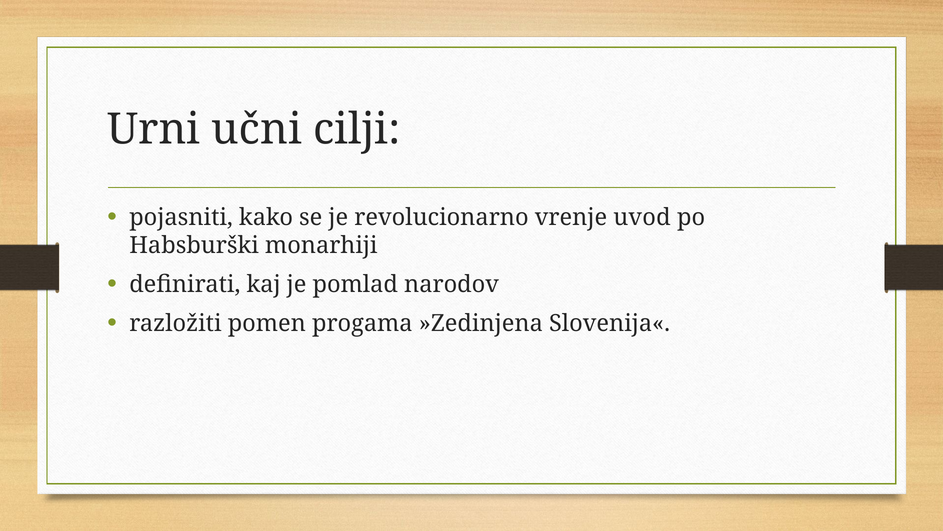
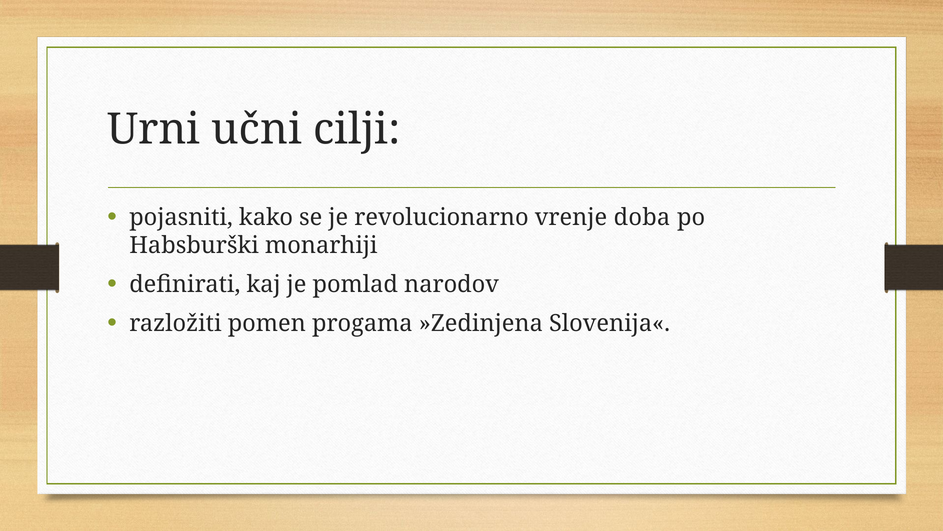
uvod: uvod -> doba (642, 217)
